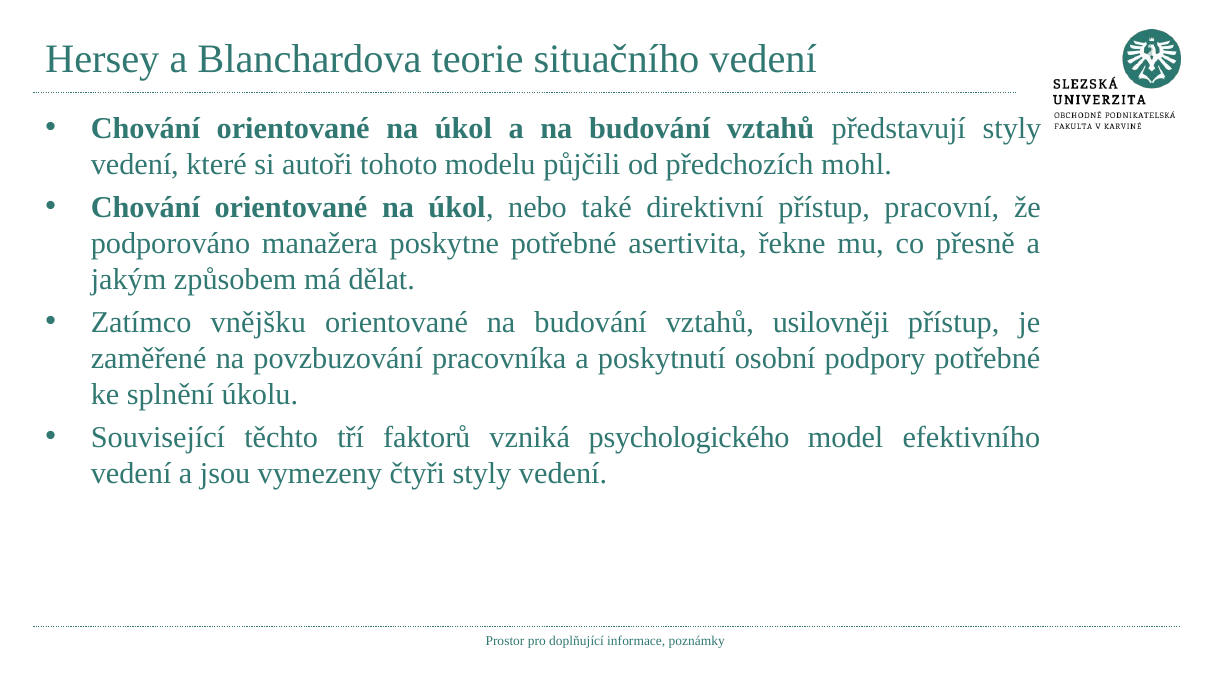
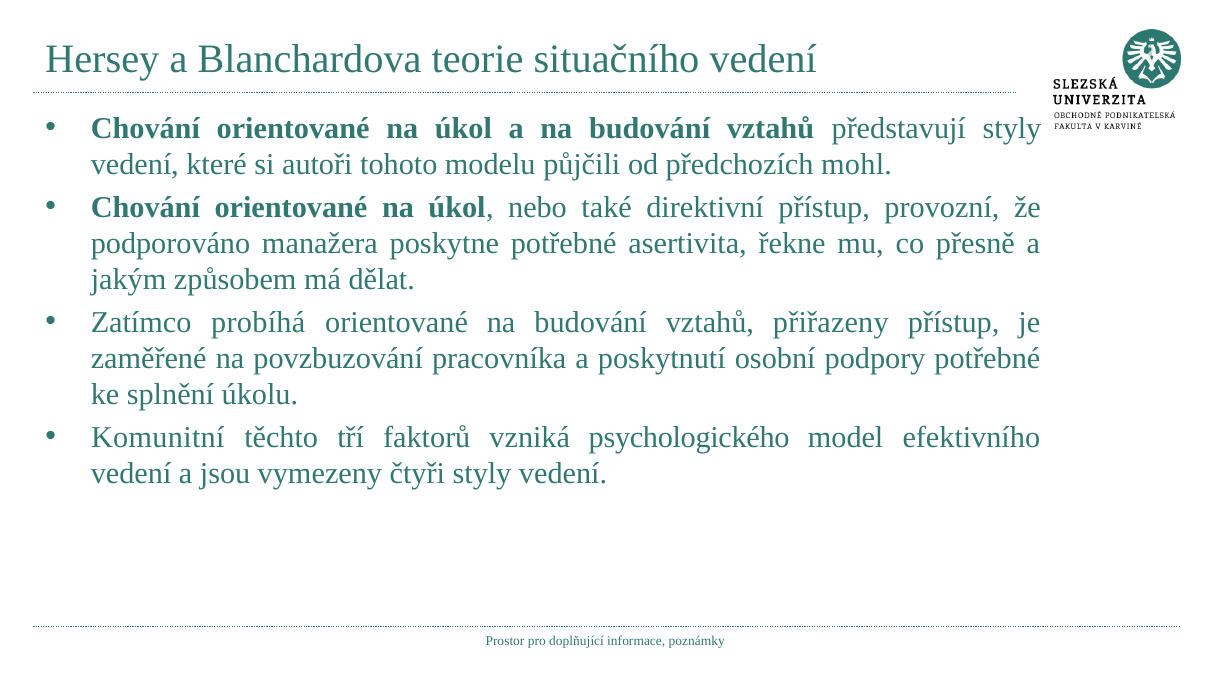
pracovní: pracovní -> provozní (942, 207)
vnějšku: vnějšku -> probíhá (258, 322)
usilovněji: usilovněji -> přiřazeny (831, 322)
Související: Související -> Komunitní (158, 437)
